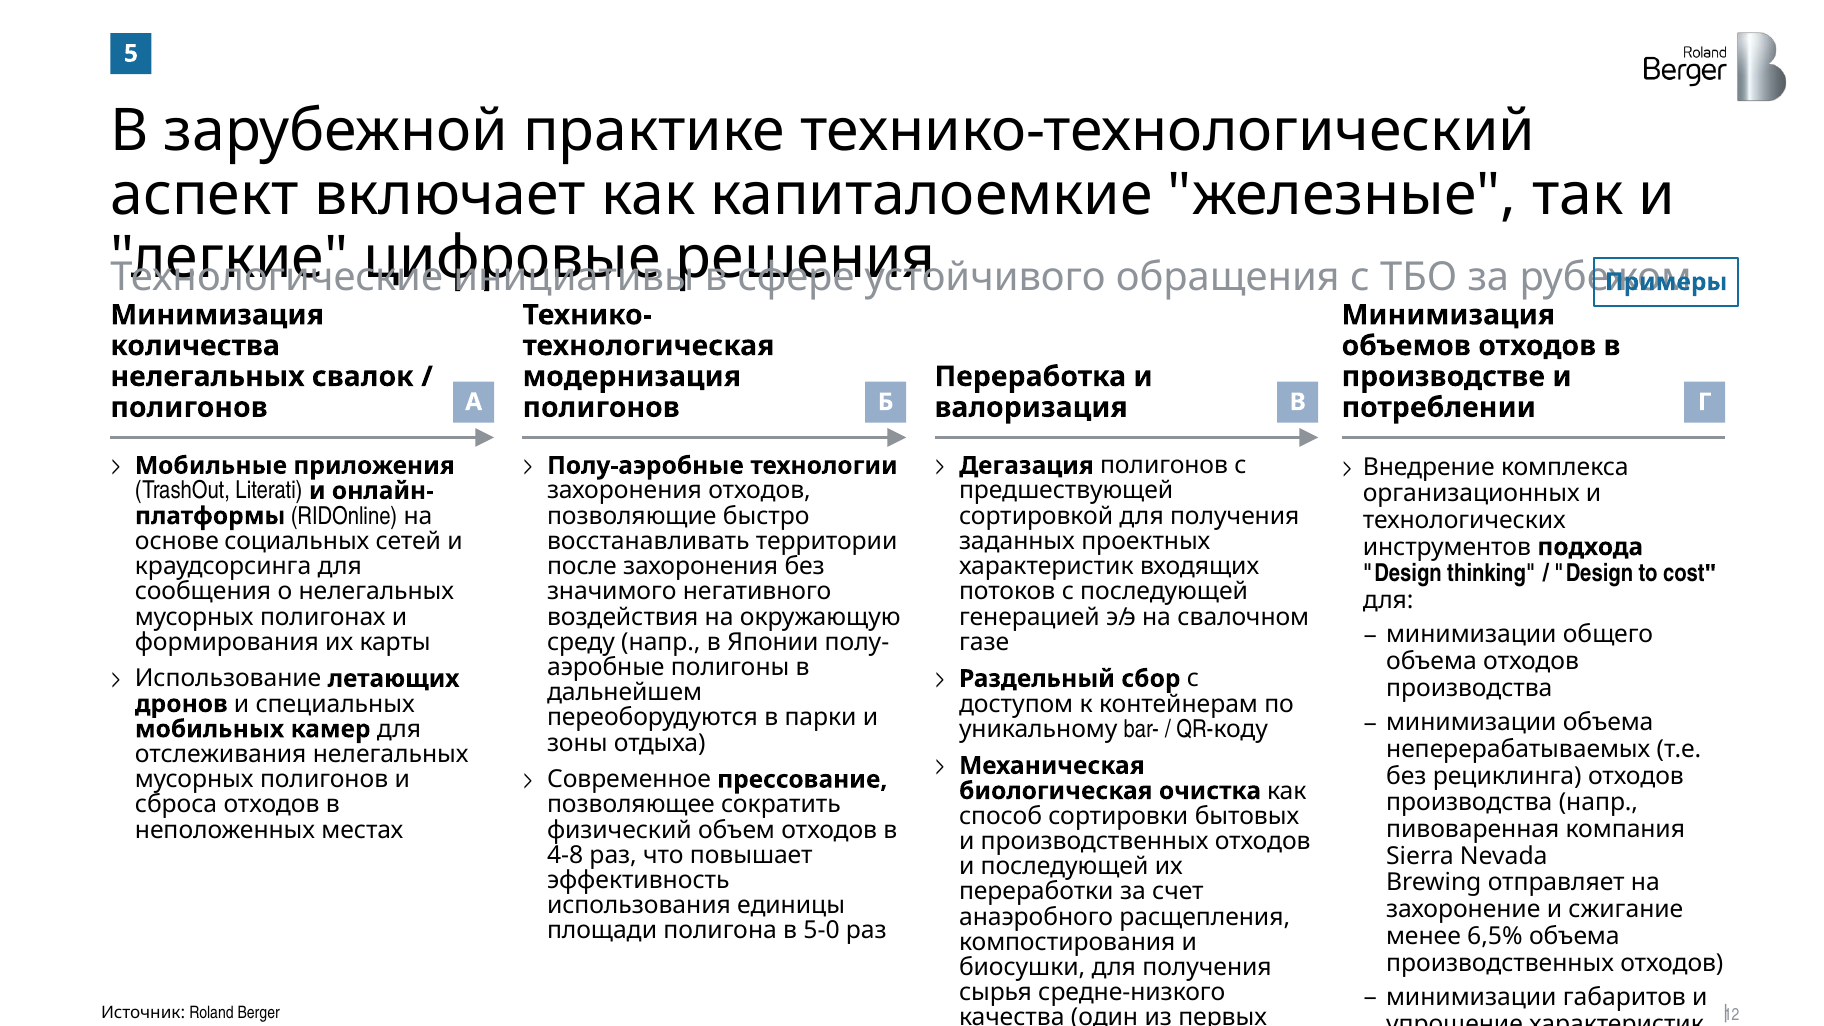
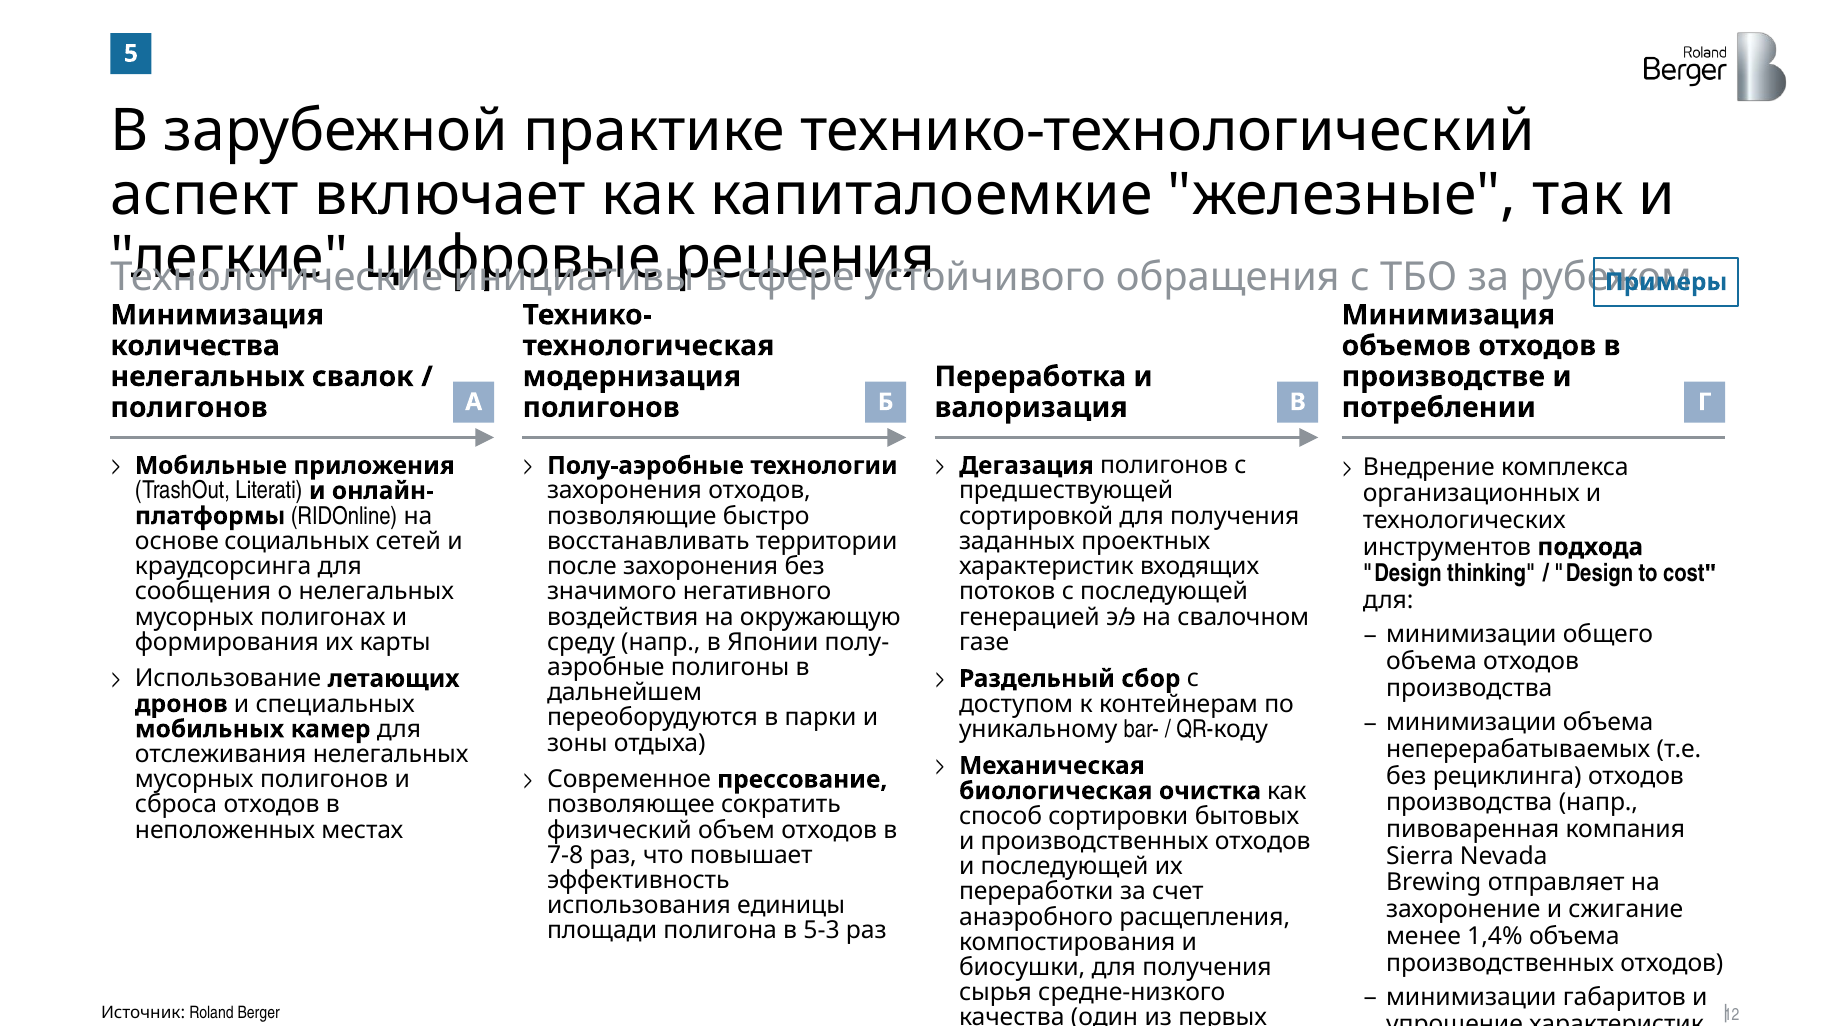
4-8: 4-8 -> 7-8 (565, 855)
5-0: 5-0 -> 5-3 (822, 931)
6,5%: 6,5% -> 1,4% (1495, 936)
